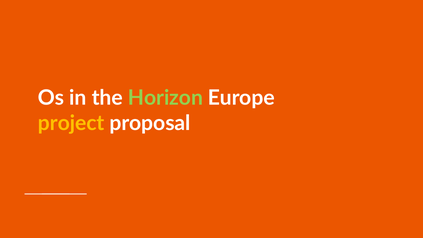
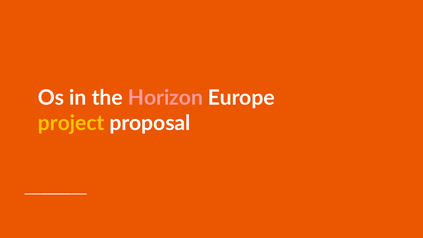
Horizon colour: light green -> pink (165, 98)
